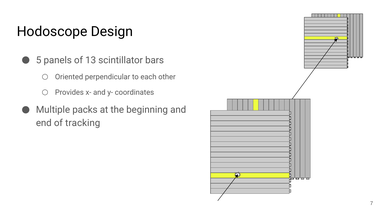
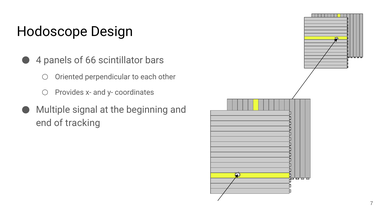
5: 5 -> 4 (39, 60)
13: 13 -> 66 (91, 60)
packs: packs -> signal (85, 110)
